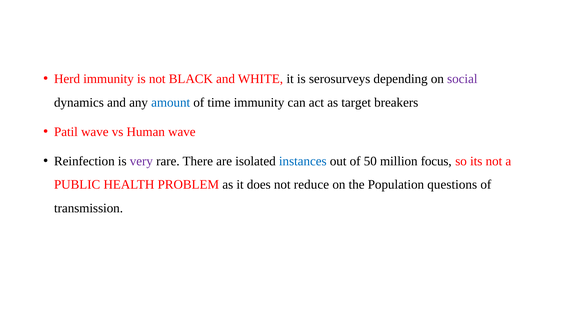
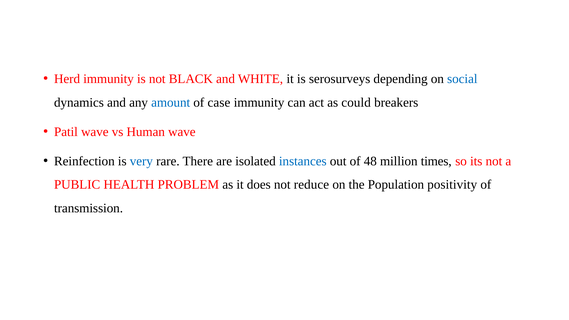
social colour: purple -> blue (462, 79)
time: time -> case (219, 102)
target: target -> could (356, 102)
very colour: purple -> blue (141, 161)
50: 50 -> 48 (370, 161)
focus: focus -> times (436, 161)
questions: questions -> positivity (452, 185)
